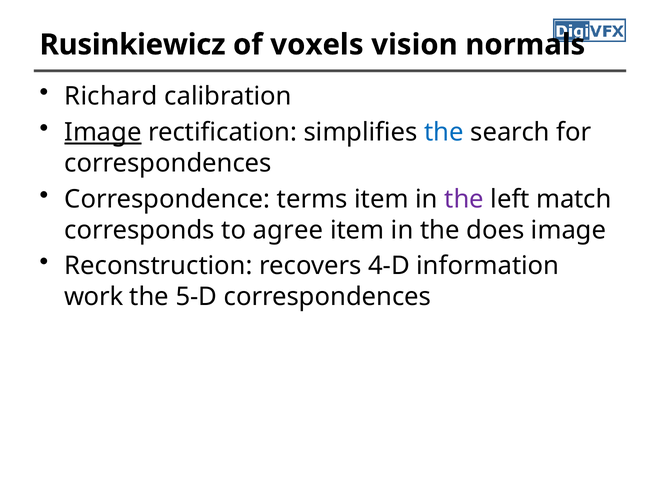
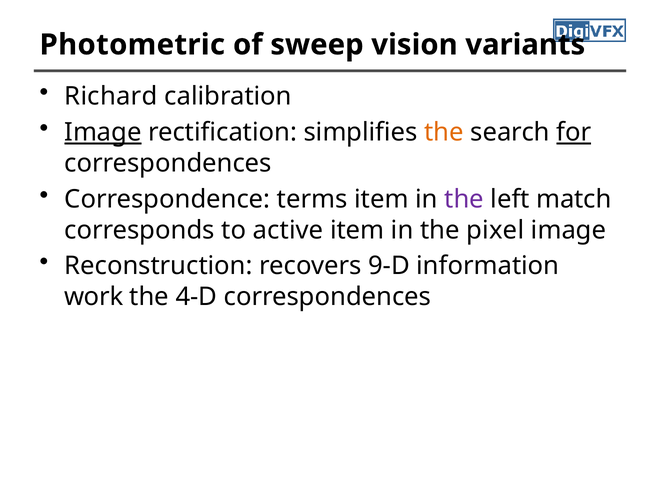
Rusinkiewicz: Rusinkiewicz -> Photometric (132, 45)
voxels: voxels -> sweep (317, 45)
normals: normals -> variants (525, 45)
the colour: blue -> orange (444, 132)
for underline: none -> present (574, 132)
agree: agree -> active (288, 230)
does: does -> pixel (495, 230)
4-D: 4-D -> 9-D (389, 266)
5-D: 5-D -> 4-D (196, 297)
